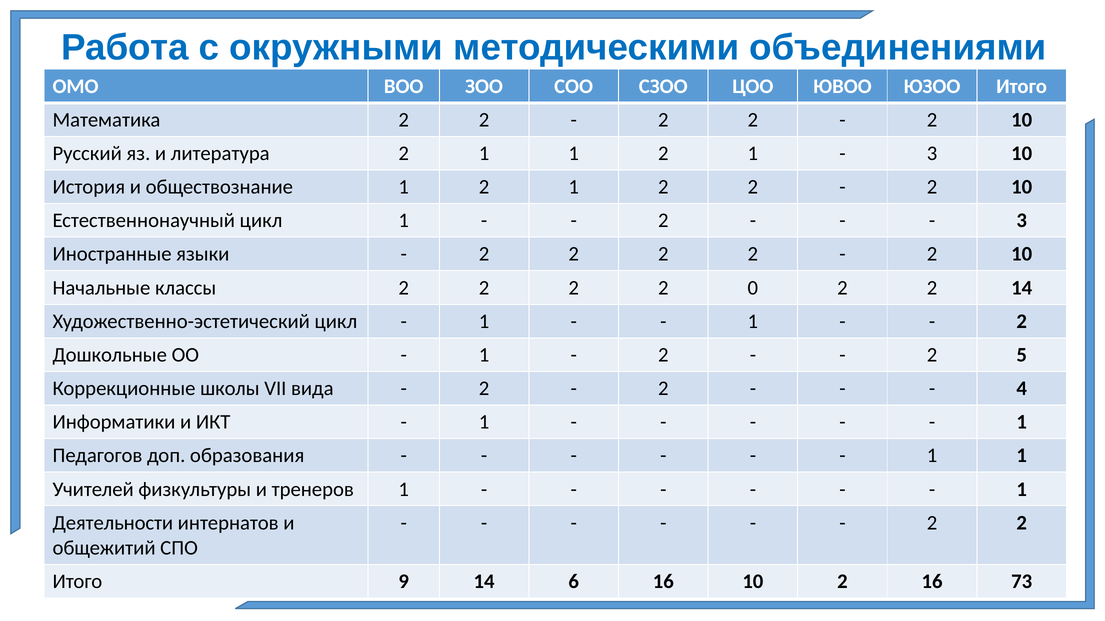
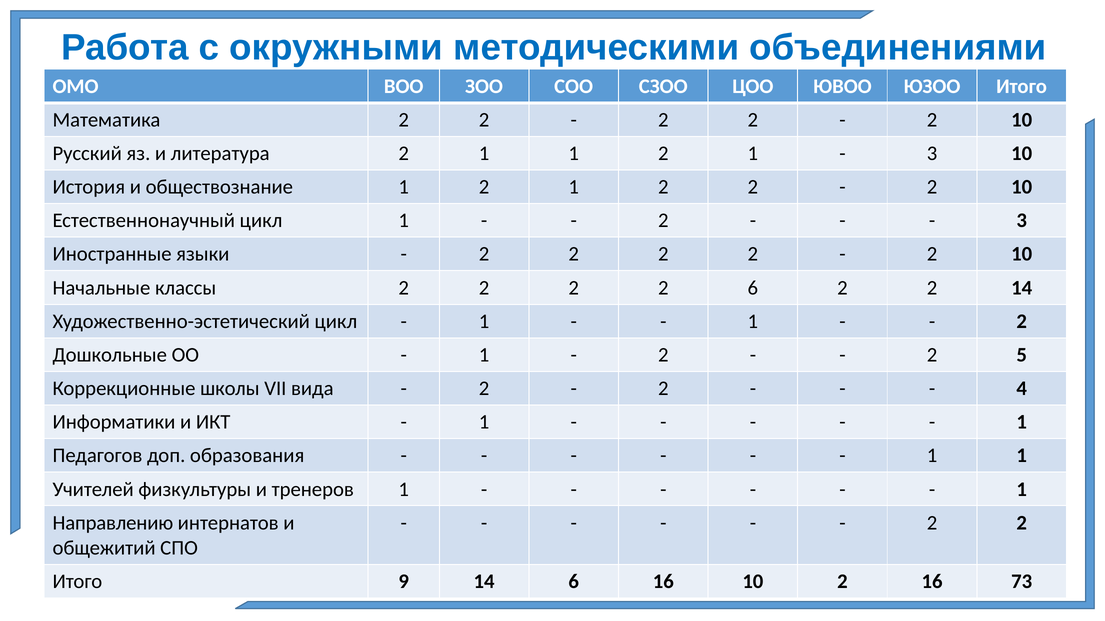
2 0: 0 -> 6 (753, 288)
Деятельности: Деятельности -> Направлению (113, 523)
